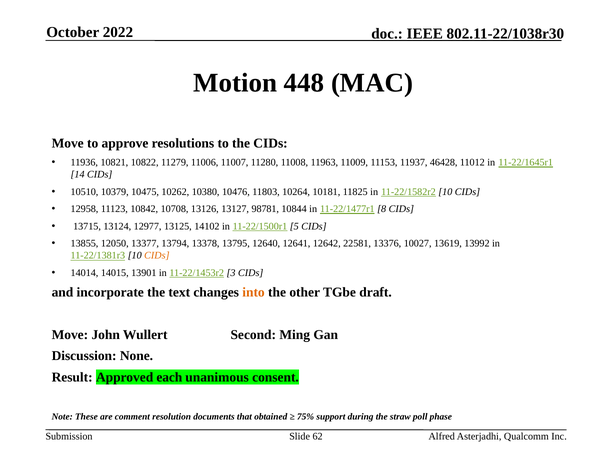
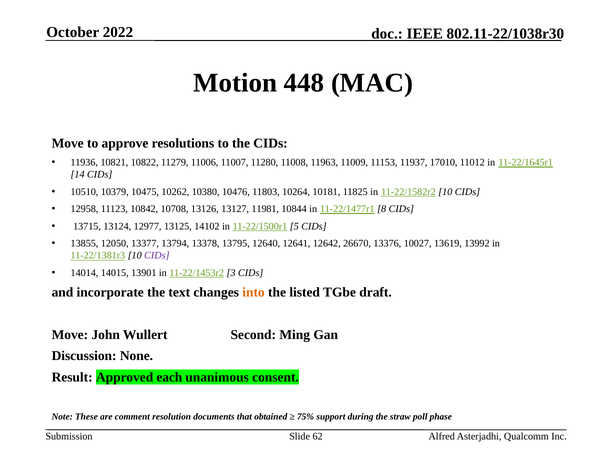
46428: 46428 -> 17010 (444, 163)
98781: 98781 -> 11981 (265, 209)
22581: 22581 -> 26670 (357, 244)
CIDs colour: orange -> purple (157, 256)
other: other -> listed (305, 292)
